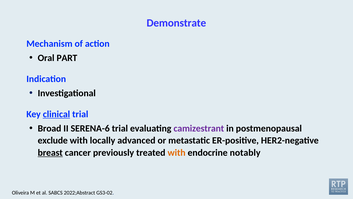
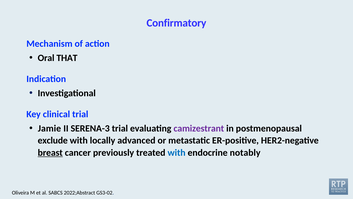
Demonstrate: Demonstrate -> Confirmatory (176, 23)
PART: PART -> THAT (67, 58)
clinical underline: present -> none (56, 114)
Broad: Broad -> Jamie (49, 128)
SERENA-6: SERENA-6 -> SERENA-3 (90, 128)
with colour: orange -> blue (177, 152)
